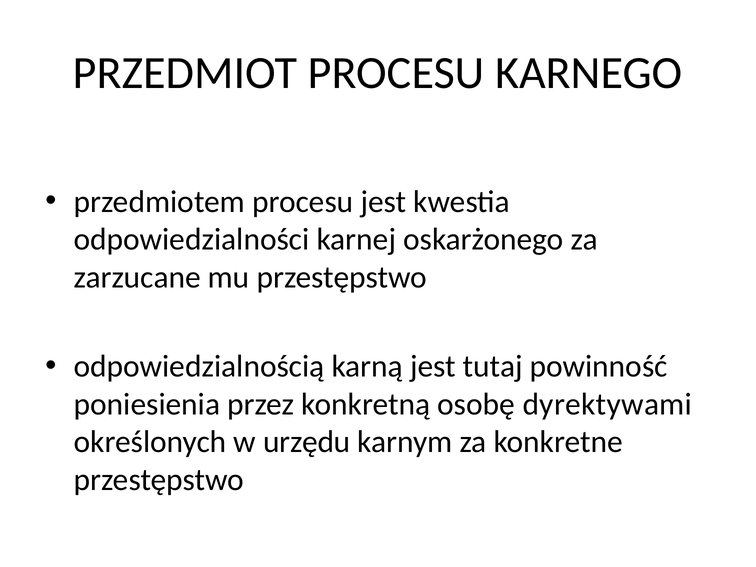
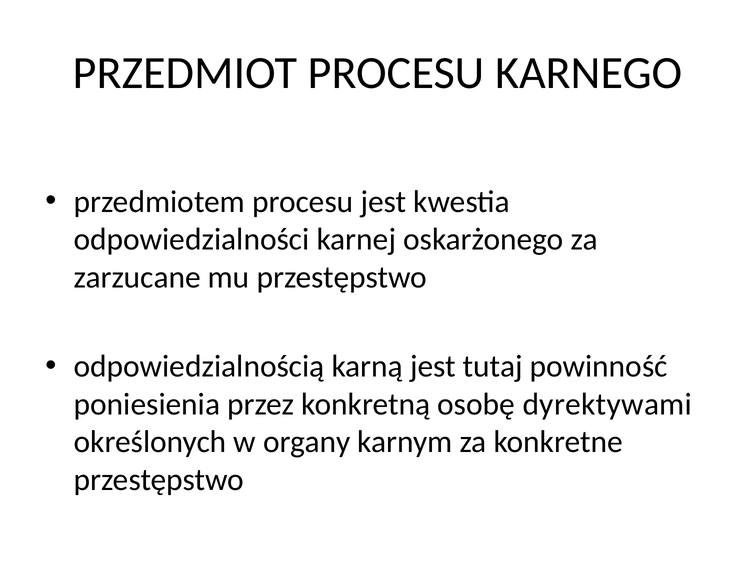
urzędu: urzędu -> organy (307, 442)
